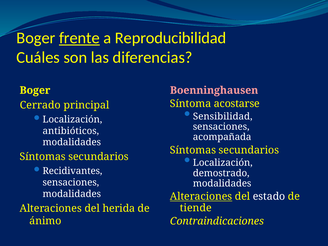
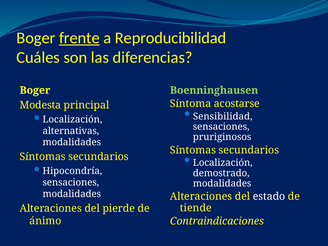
Boenninghausen colour: pink -> light green (214, 90)
Cerrado: Cerrado -> Modesta (40, 105)
antibióticos: antibióticos -> alternativas (71, 131)
acompañada: acompañada -> pruriginosos (222, 137)
Recidivantes: Recidivantes -> Hipocondría (72, 171)
Alteraciones underline: present -> none (201, 197)
herida: herida -> pierde (119, 208)
